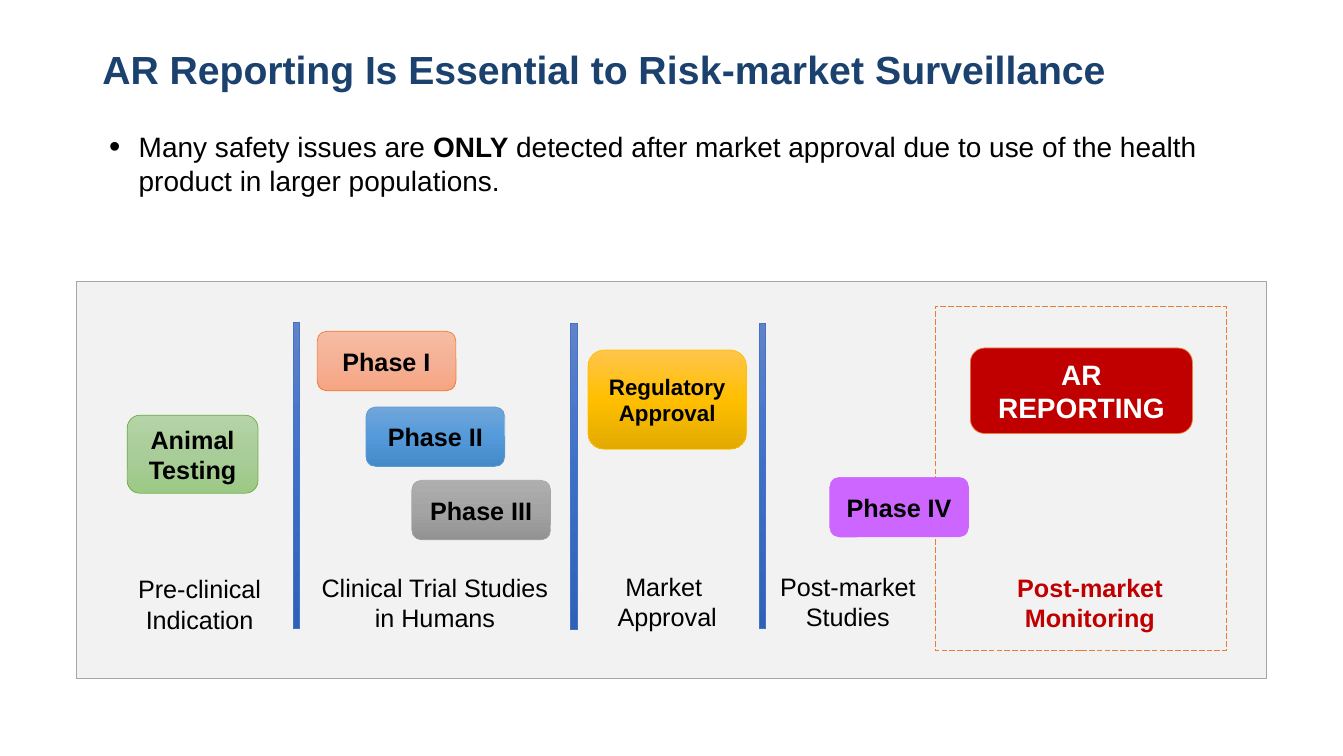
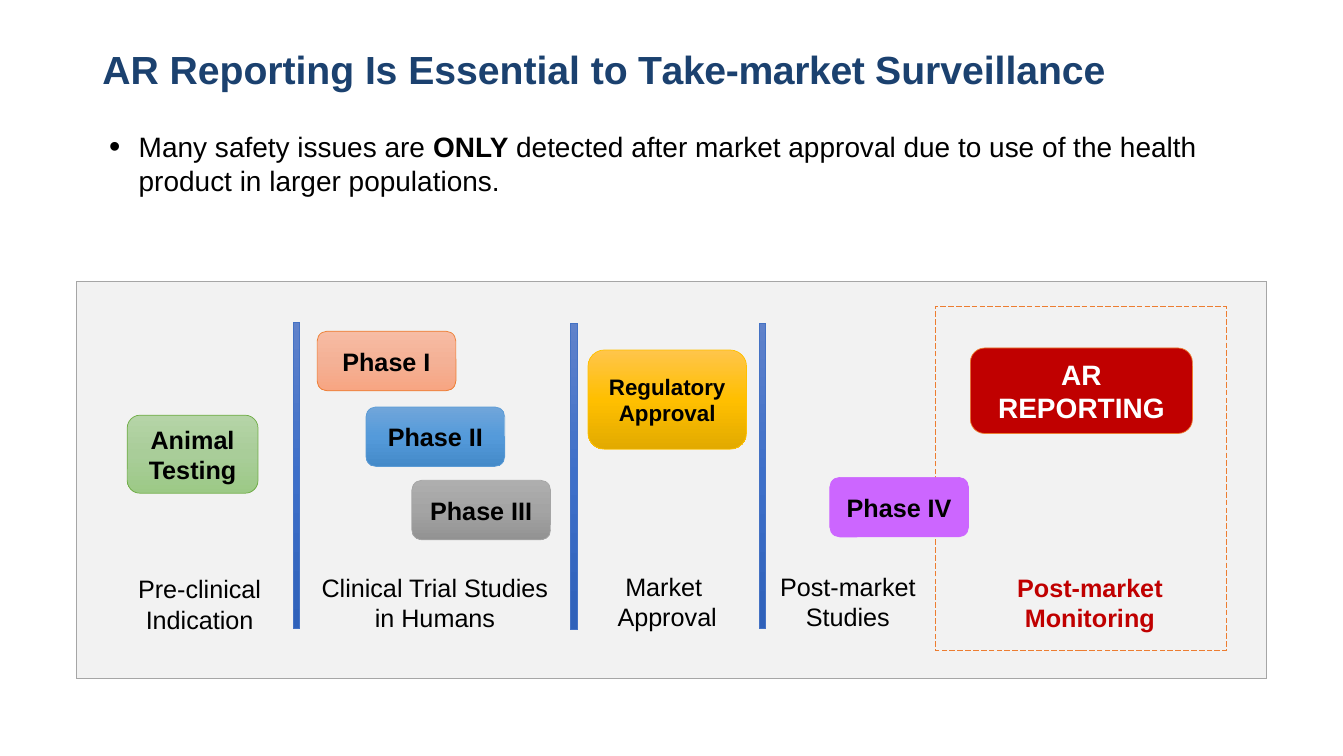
Risk-market: Risk-market -> Take-market (752, 71)
